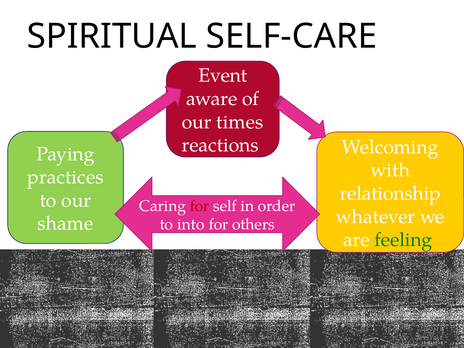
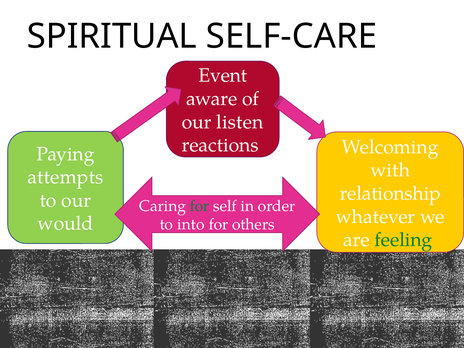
times: times -> listen (240, 122)
practices: practices -> attempts (65, 177)
for colour: red -> green (200, 206)
shame: shame -> would (65, 224)
